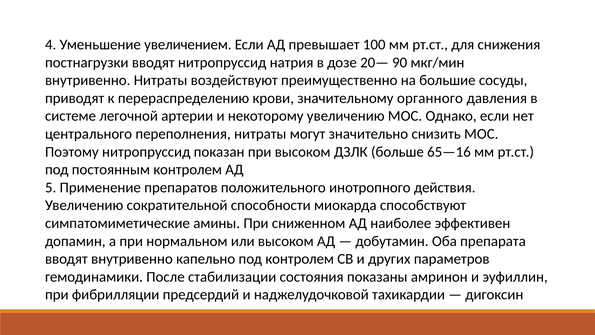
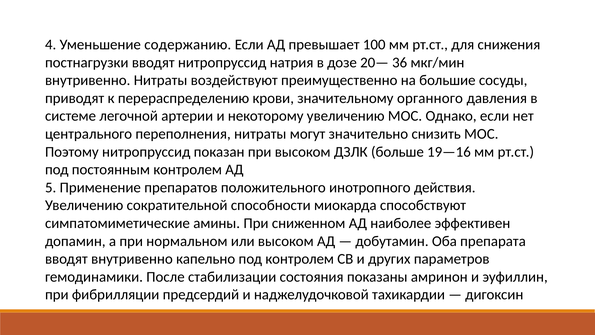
увеличением: увеличением -> содержанию (188, 45)
90: 90 -> 36 (400, 62)
65—16: 65—16 -> 19—16 (449, 152)
